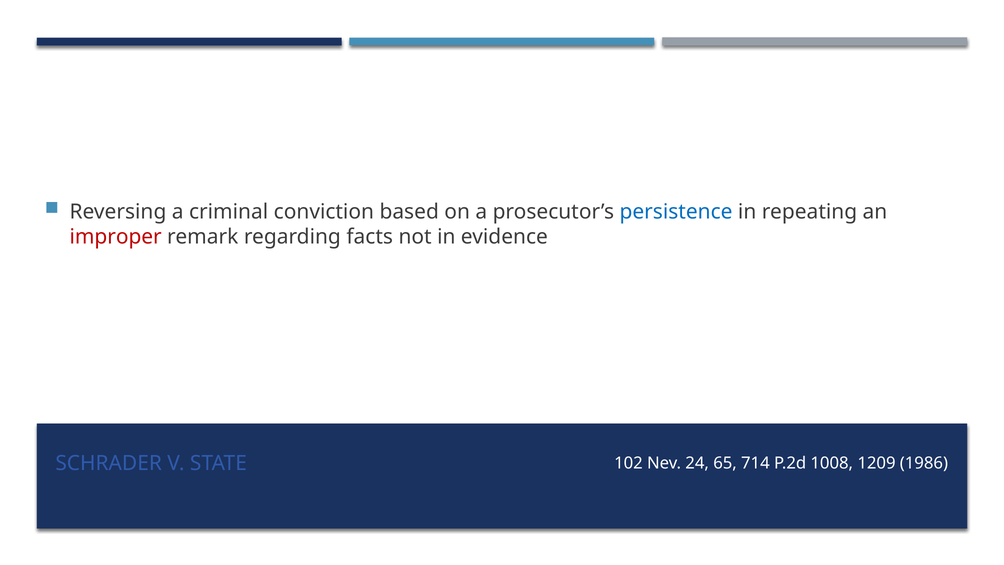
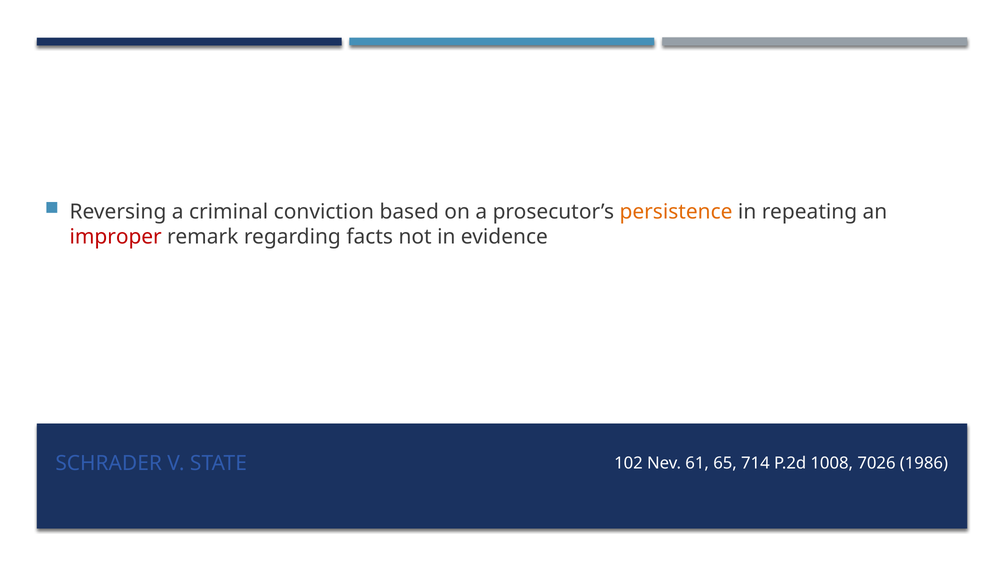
persistence colour: blue -> orange (676, 212)
24: 24 -> 61 (697, 463)
1209: 1209 -> 7026 (877, 463)
